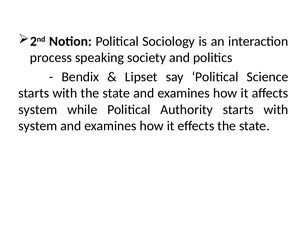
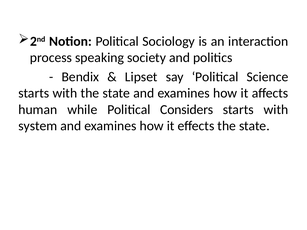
system: system -> human (38, 110)
Authority: Authority -> Considers (187, 110)
